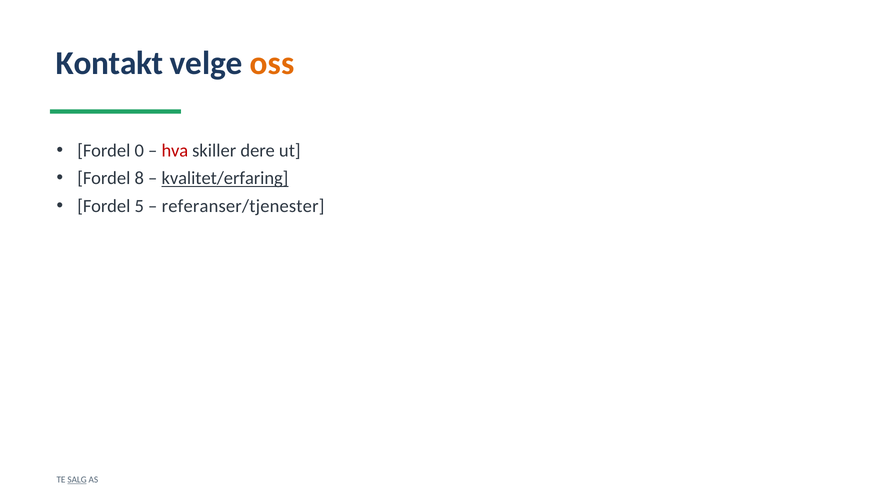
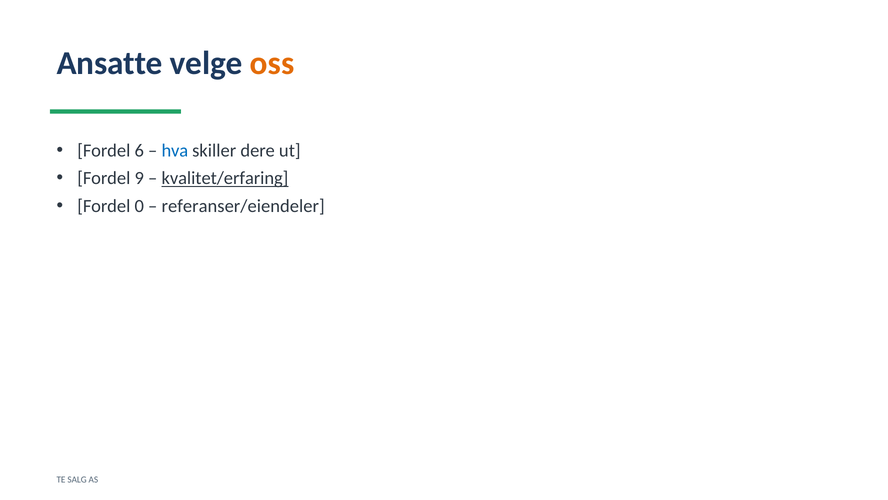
Kontakt: Kontakt -> Ansatte (110, 63)
0: 0 -> 6 (139, 150)
hva colour: red -> blue (175, 150)
8: 8 -> 9 (139, 178)
5: 5 -> 0 (139, 206)
referanser/tjenester: referanser/tjenester -> referanser/eiendeler (243, 206)
SALG underline: present -> none (77, 479)
